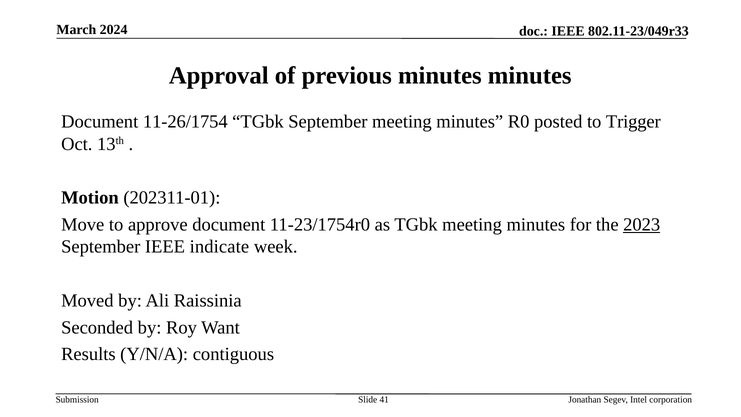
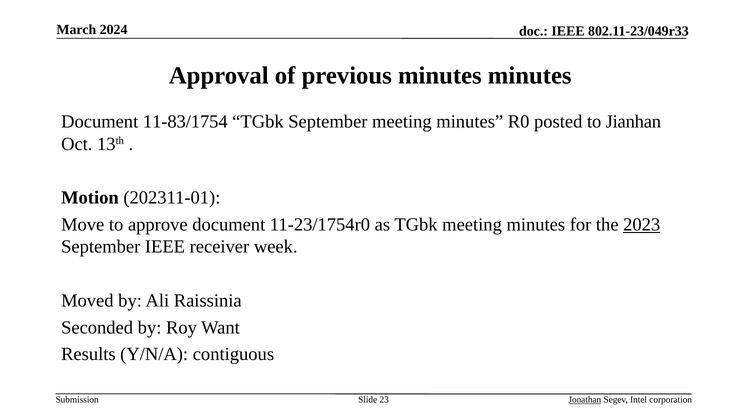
11-26/1754: 11-26/1754 -> 11-83/1754 (185, 122)
Trigger: Trigger -> Jianhan (633, 122)
indicate: indicate -> receiver (219, 247)
41: 41 -> 23 (384, 400)
Jonathan underline: none -> present (585, 400)
